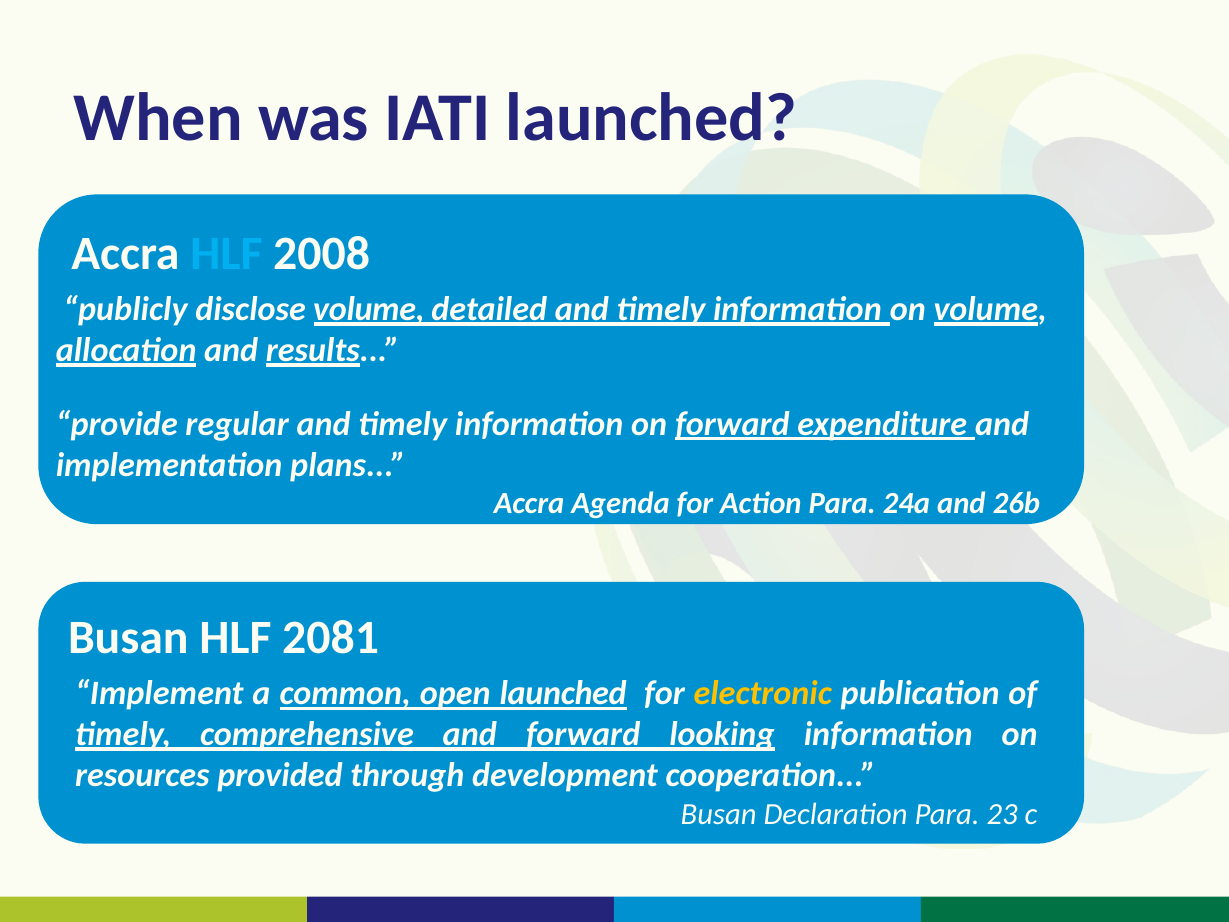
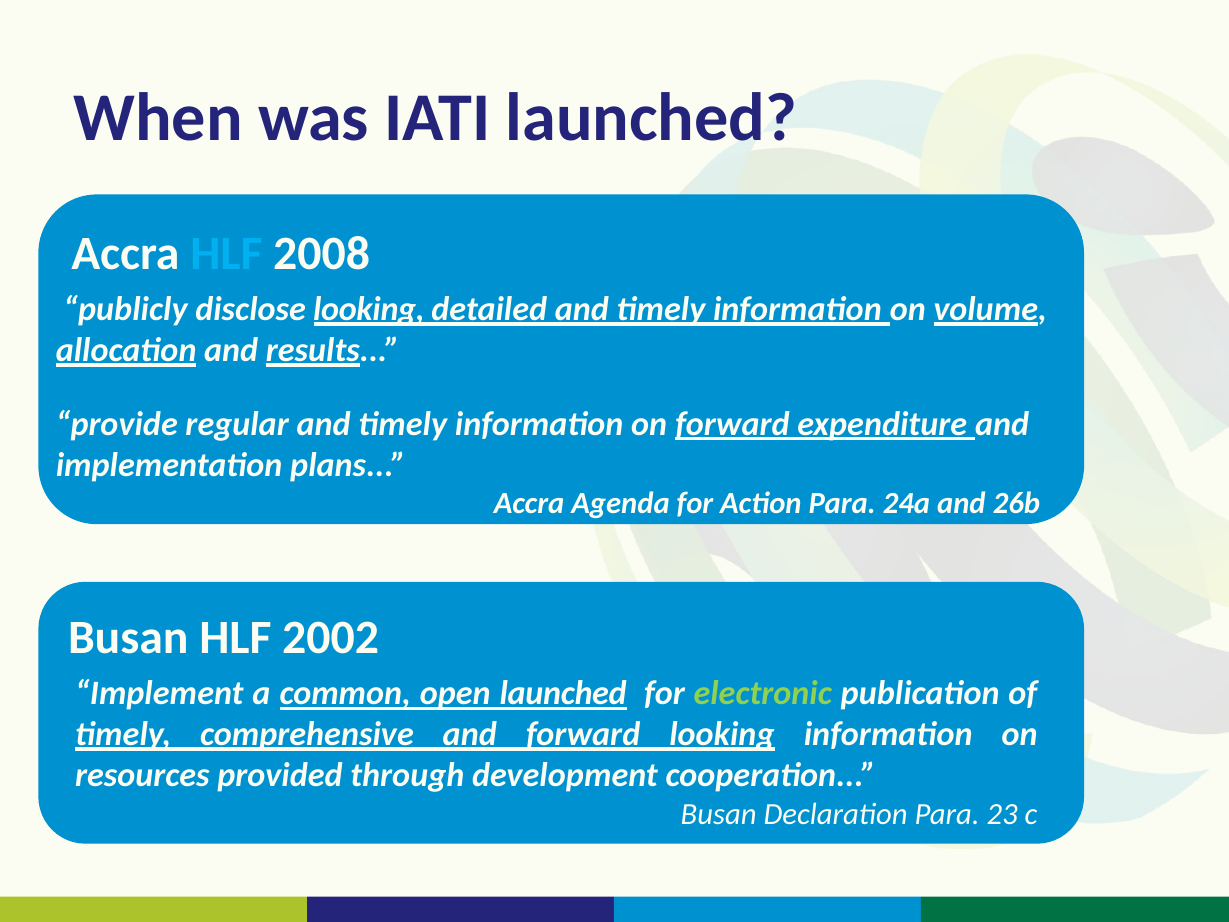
disclose volume: volume -> looking (369, 309)
2081: 2081 -> 2002 (331, 637)
electronic colour: yellow -> light green (763, 693)
